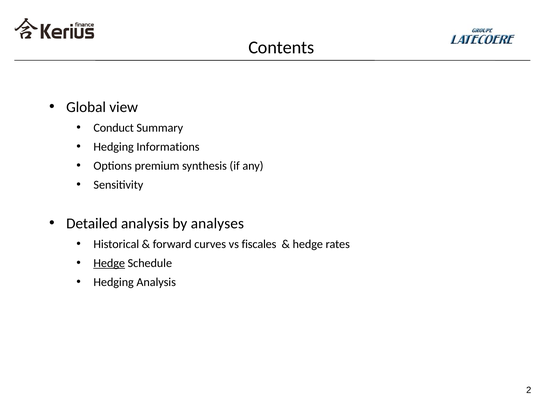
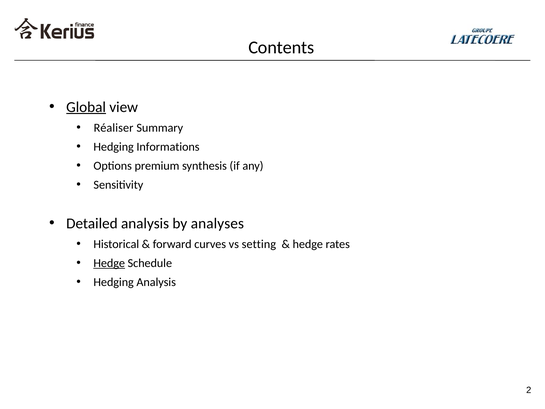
Global underline: none -> present (86, 107)
Conduct: Conduct -> Réaliser (114, 128)
fiscales: fiscales -> setting (259, 244)
